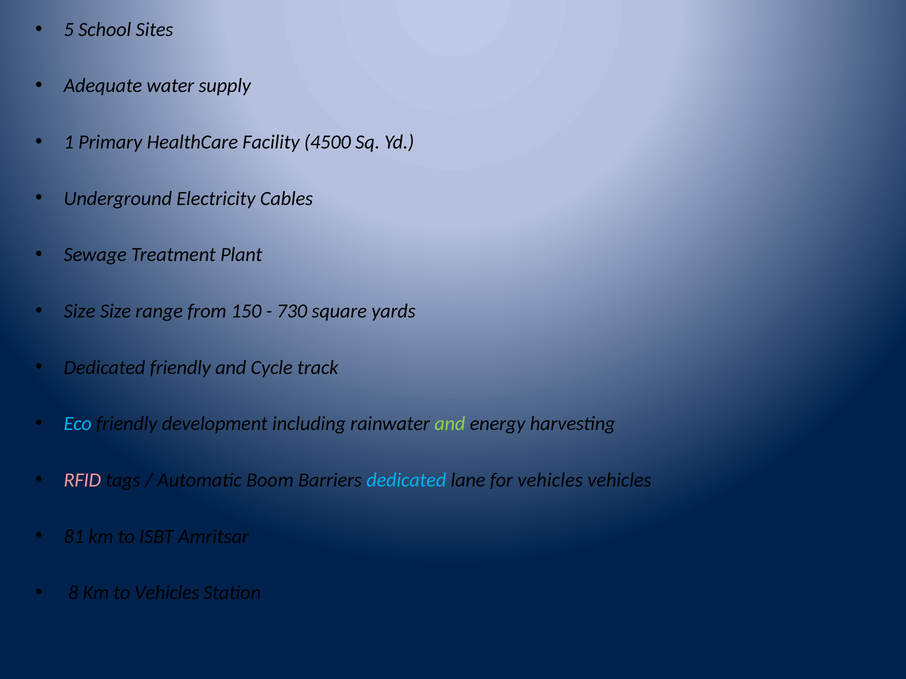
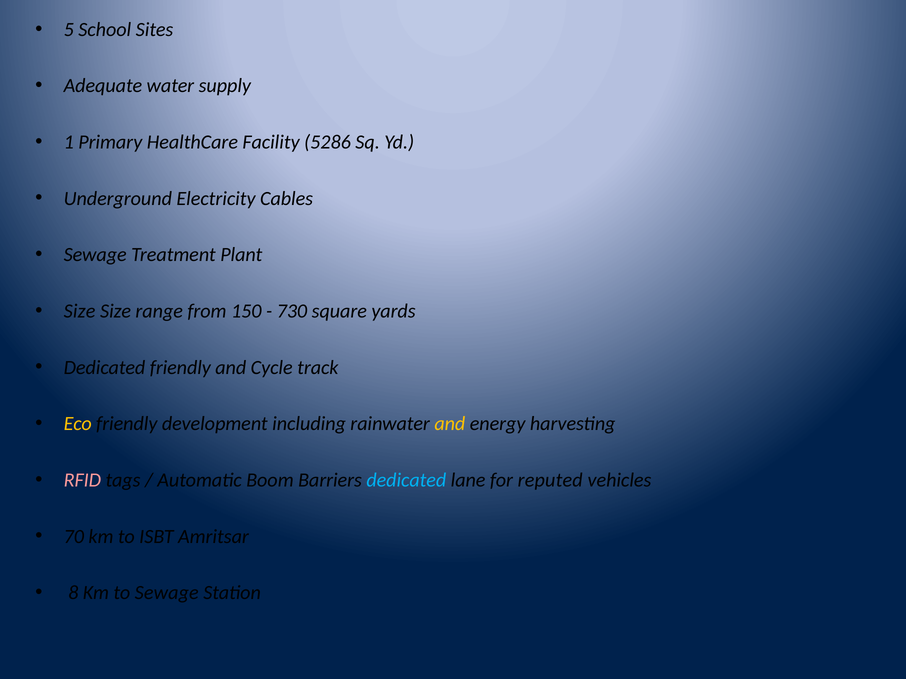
4500: 4500 -> 5286 (327, 142)
Eco colour: light blue -> yellow (78, 424)
and colour: light green -> yellow (450, 424)
for vehicles: vehicles -> reputed (550, 480)
81: 81 -> 70 (74, 537)
to Vehicles: Vehicles -> Sewage (167, 593)
